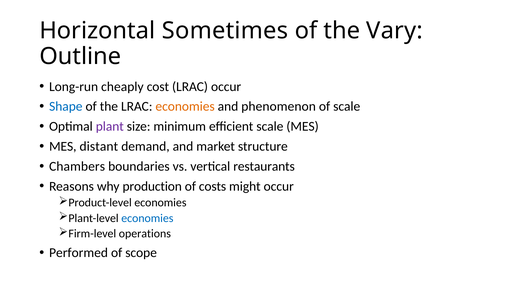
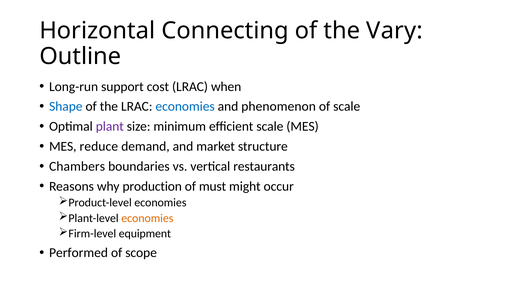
Sometimes: Sometimes -> Connecting (225, 31)
cheaply: cheaply -> support (122, 87)
LRAC occur: occur -> when (226, 87)
economies colour: orange -> blue (185, 106)
distant: distant -> reduce (99, 146)
costs: costs -> must (213, 186)
economies colour: blue -> orange (147, 218)
operations: operations -> equipment (145, 233)
